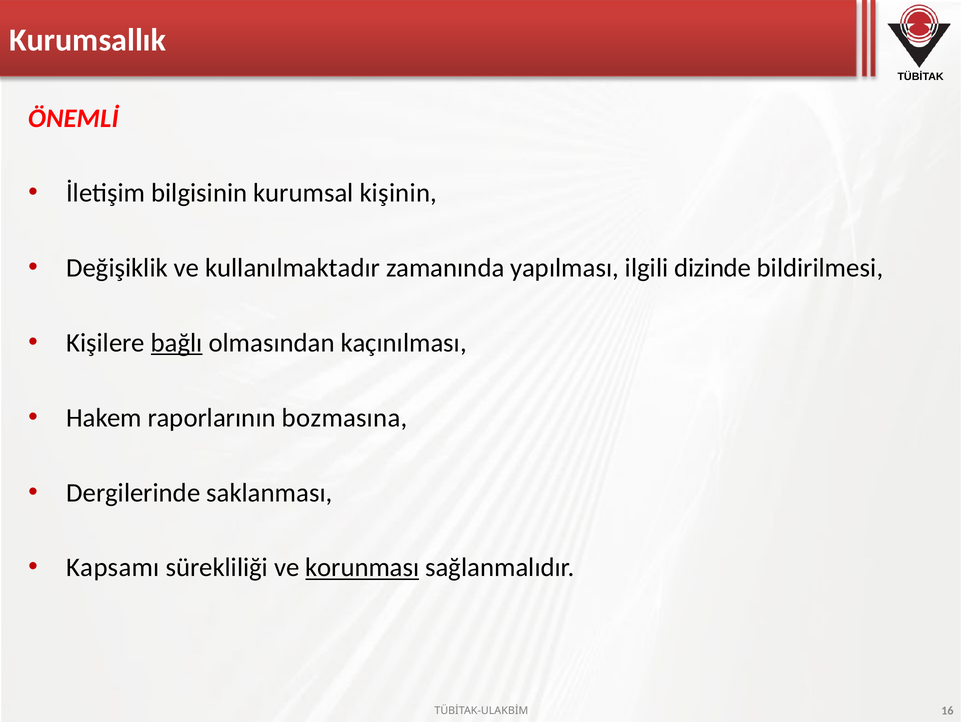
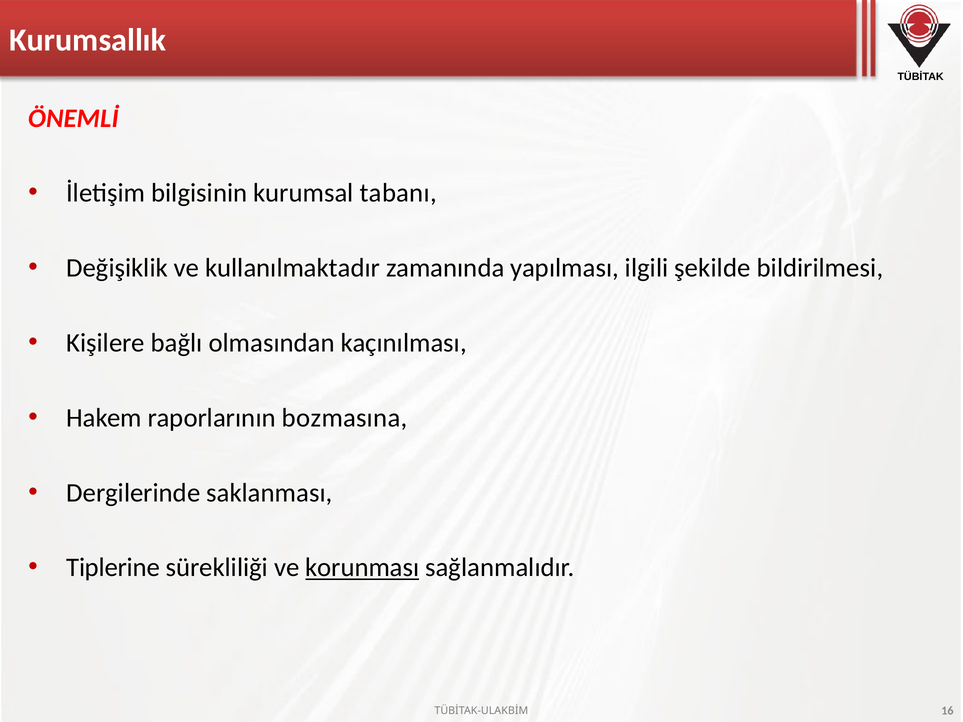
kişinin: kişinin -> tabanı (398, 193)
dizinde: dizinde -> şekilde (712, 268)
bağlı underline: present -> none (177, 343)
Kapsamı: Kapsamı -> Tiplerine (113, 568)
